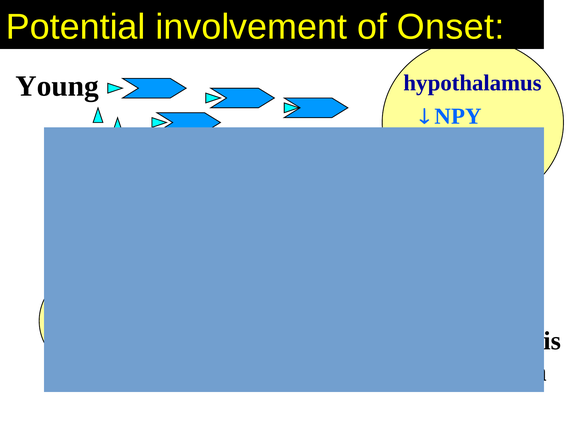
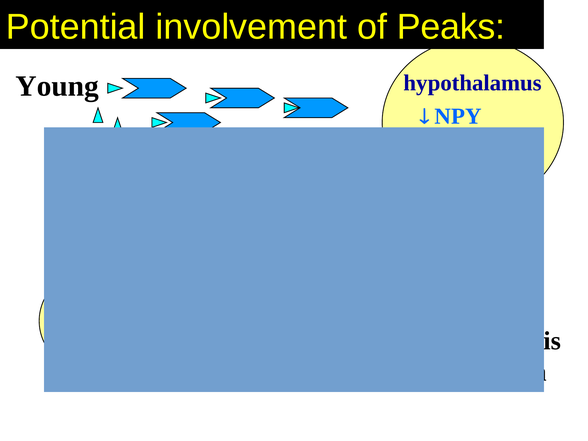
Onset: Onset -> Peaks (451, 27)
